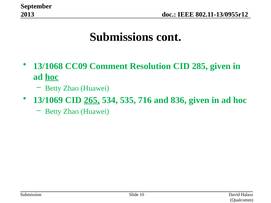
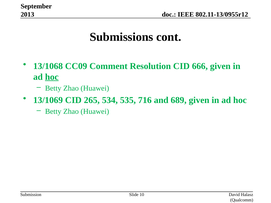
285: 285 -> 666 (200, 66)
265 underline: present -> none (92, 100)
836: 836 -> 689 (179, 100)
